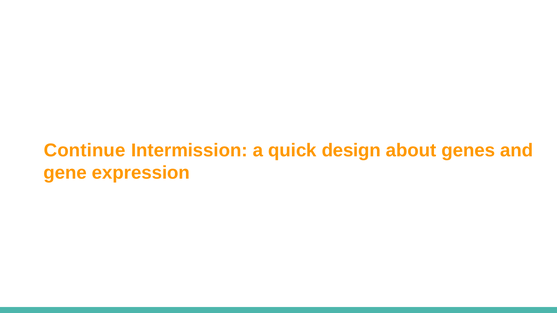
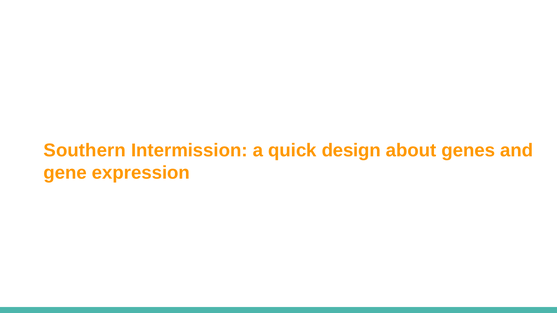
Continue: Continue -> Southern (85, 151)
